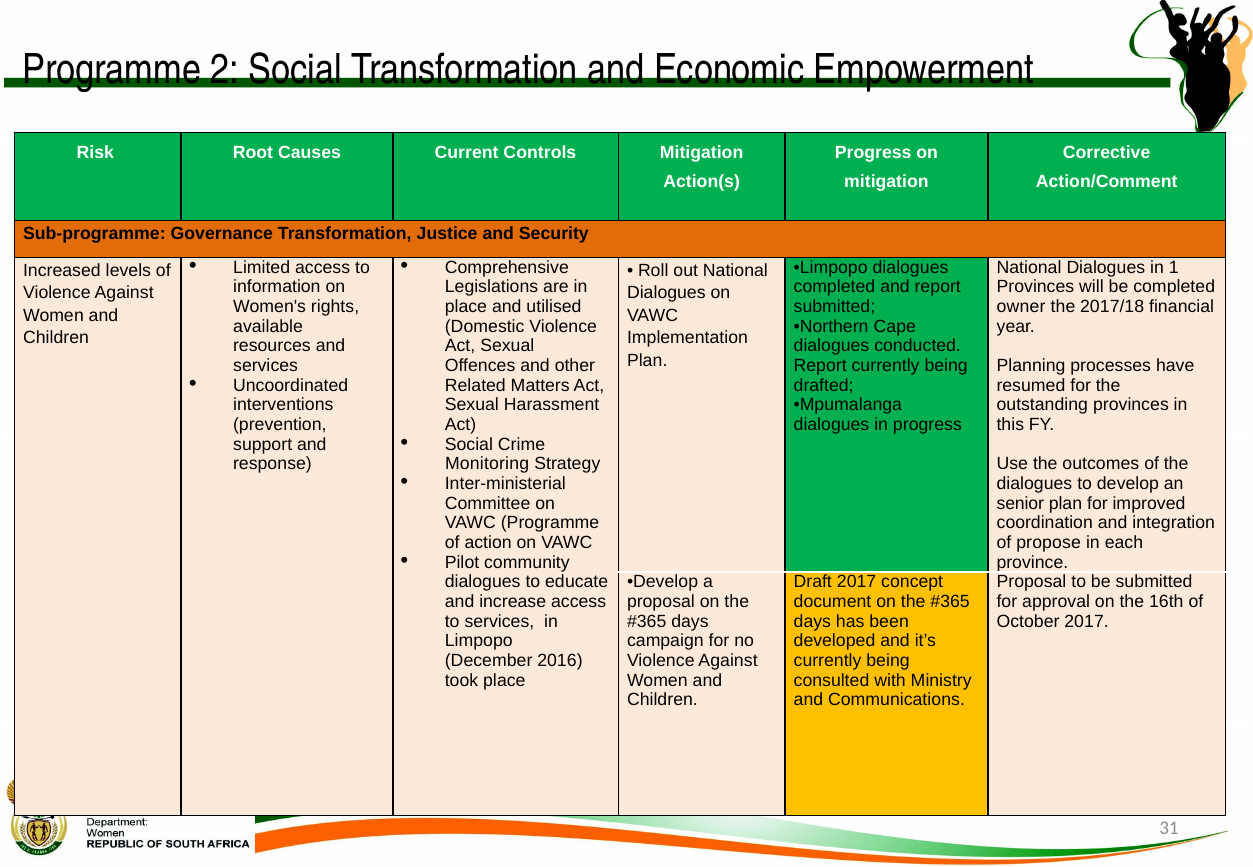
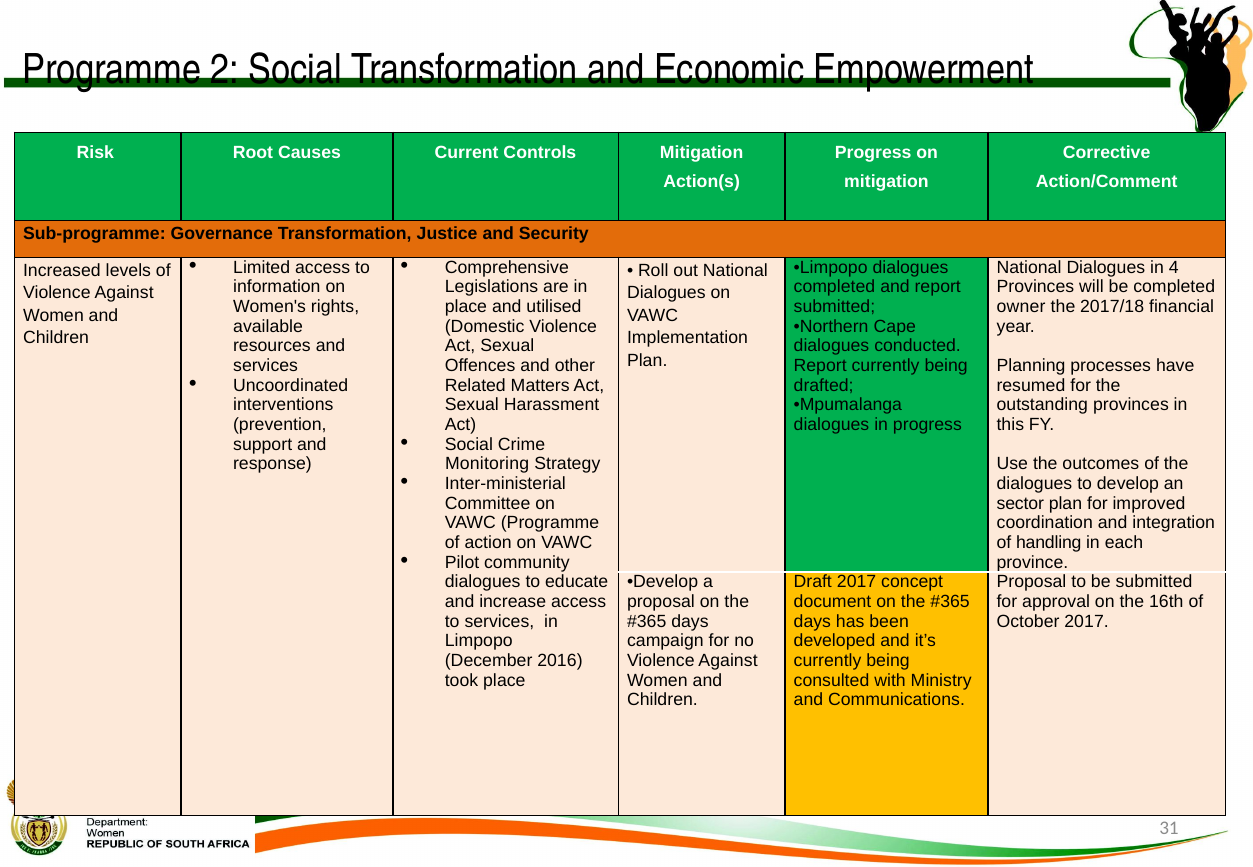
1: 1 -> 4 (1174, 268)
senior: senior -> sector (1020, 504)
propose: propose -> handling (1049, 543)
